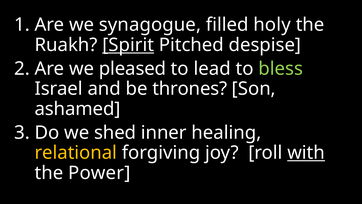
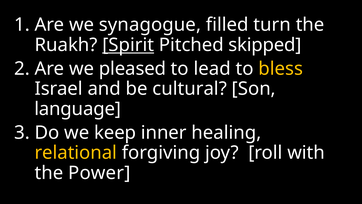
holy: holy -> turn (272, 25)
despise: despise -> skipped (265, 45)
bless colour: light green -> yellow (281, 69)
thrones: thrones -> cultural (190, 89)
ashamed: ashamed -> language (78, 109)
shed: shed -> keep (115, 132)
with underline: present -> none (306, 152)
